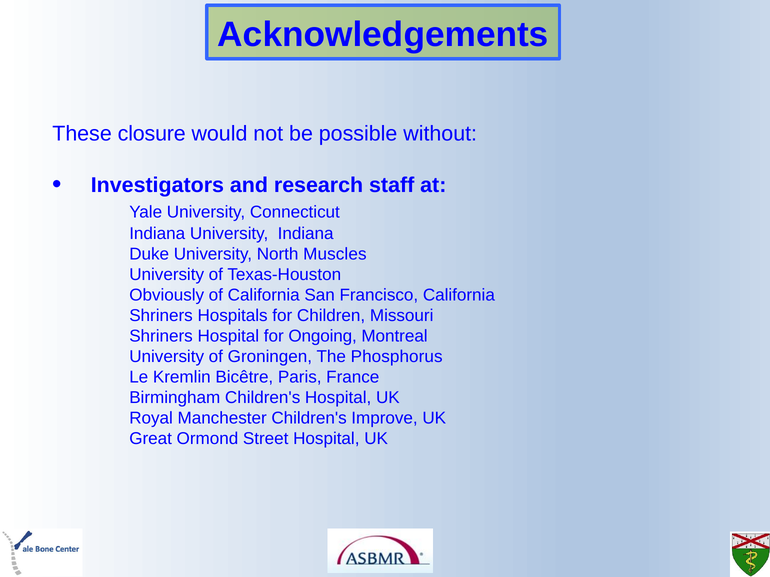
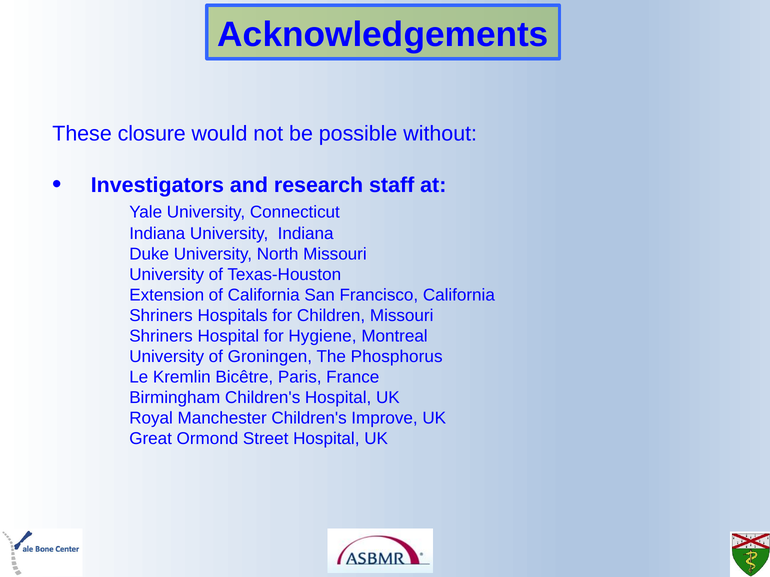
North Muscles: Muscles -> Missouri (335, 254)
Obviously: Obviously -> Extension (167, 295)
Ongoing: Ongoing -> Hygiene (322, 336)
